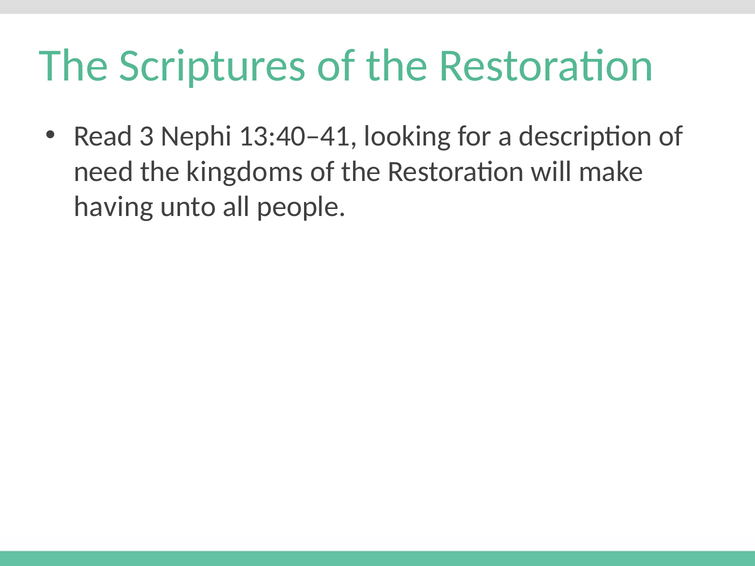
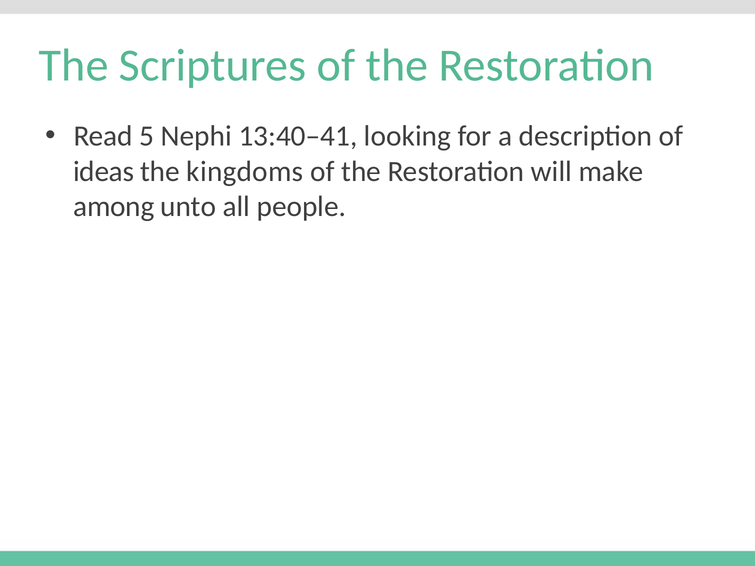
3: 3 -> 5 (147, 136)
need: need -> ideas (104, 172)
having: having -> among (114, 207)
